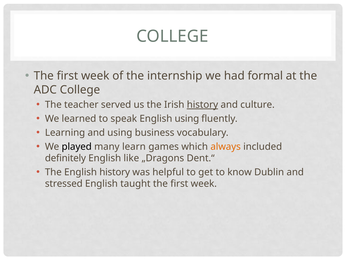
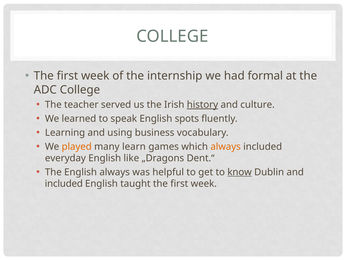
English using: using -> spots (187, 118)
played colour: black -> orange (77, 146)
definitely: definitely -> everyday (65, 158)
English history: history -> always (115, 172)
know underline: none -> present (240, 172)
stressed: stressed -> included (64, 183)
